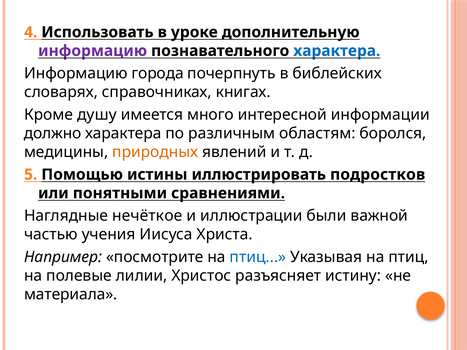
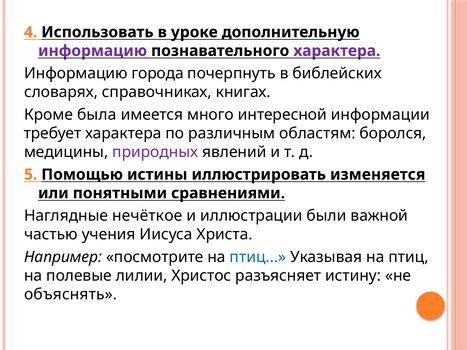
характера colour: blue -> purple (337, 51)
душу: душу -> была (97, 115)
должно: должно -> требует (53, 133)
природных colour: orange -> purple (155, 152)
подростков: подростков -> изменяется (378, 175)
материала: материала -> объяснять (71, 295)
